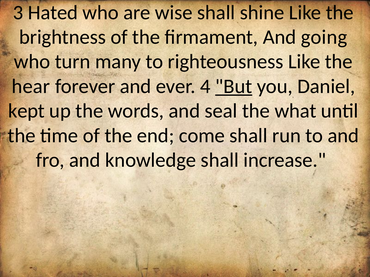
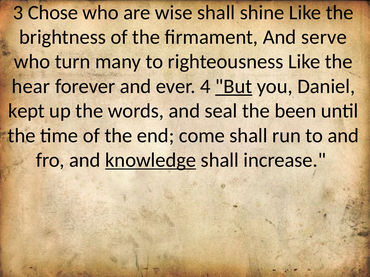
Hated: Hated -> Chose (53, 13)
going: going -> serve (324, 37)
what: what -> been (295, 111)
knowledge underline: none -> present (151, 160)
